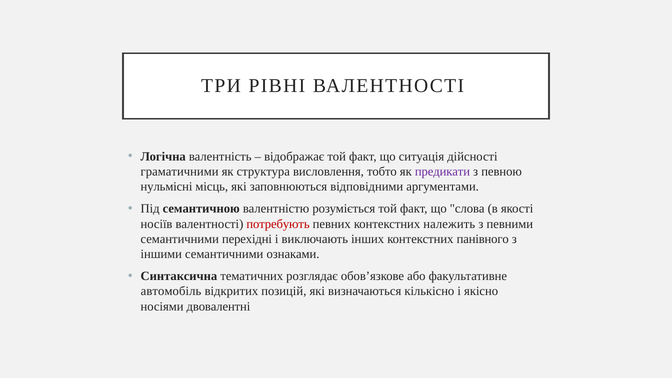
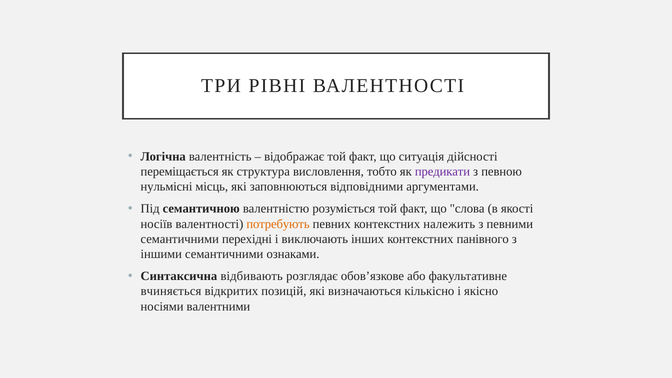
граматичними: граматичними -> переміщається (180, 171)
потребують colour: red -> orange (278, 224)
тематичних: тематичних -> відбивають (252, 276)
автомобіль: автомобіль -> вчиняється (171, 291)
двовалентні: двовалентні -> валентними (218, 306)
